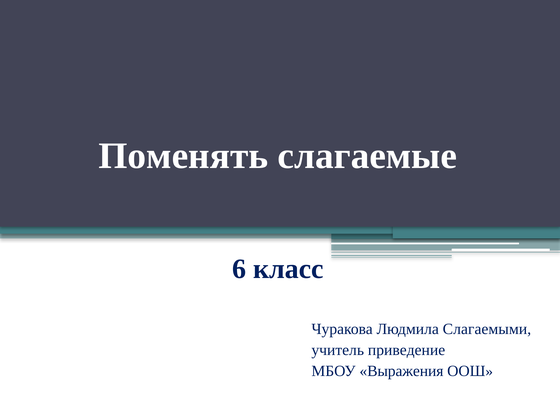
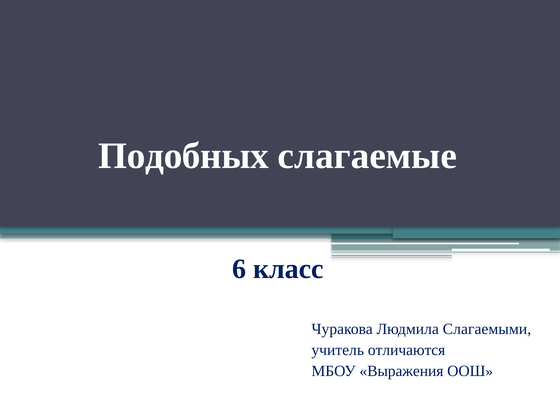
Поменять: Поменять -> Подобных (184, 156)
приведение: приведение -> отличаются (407, 350)
